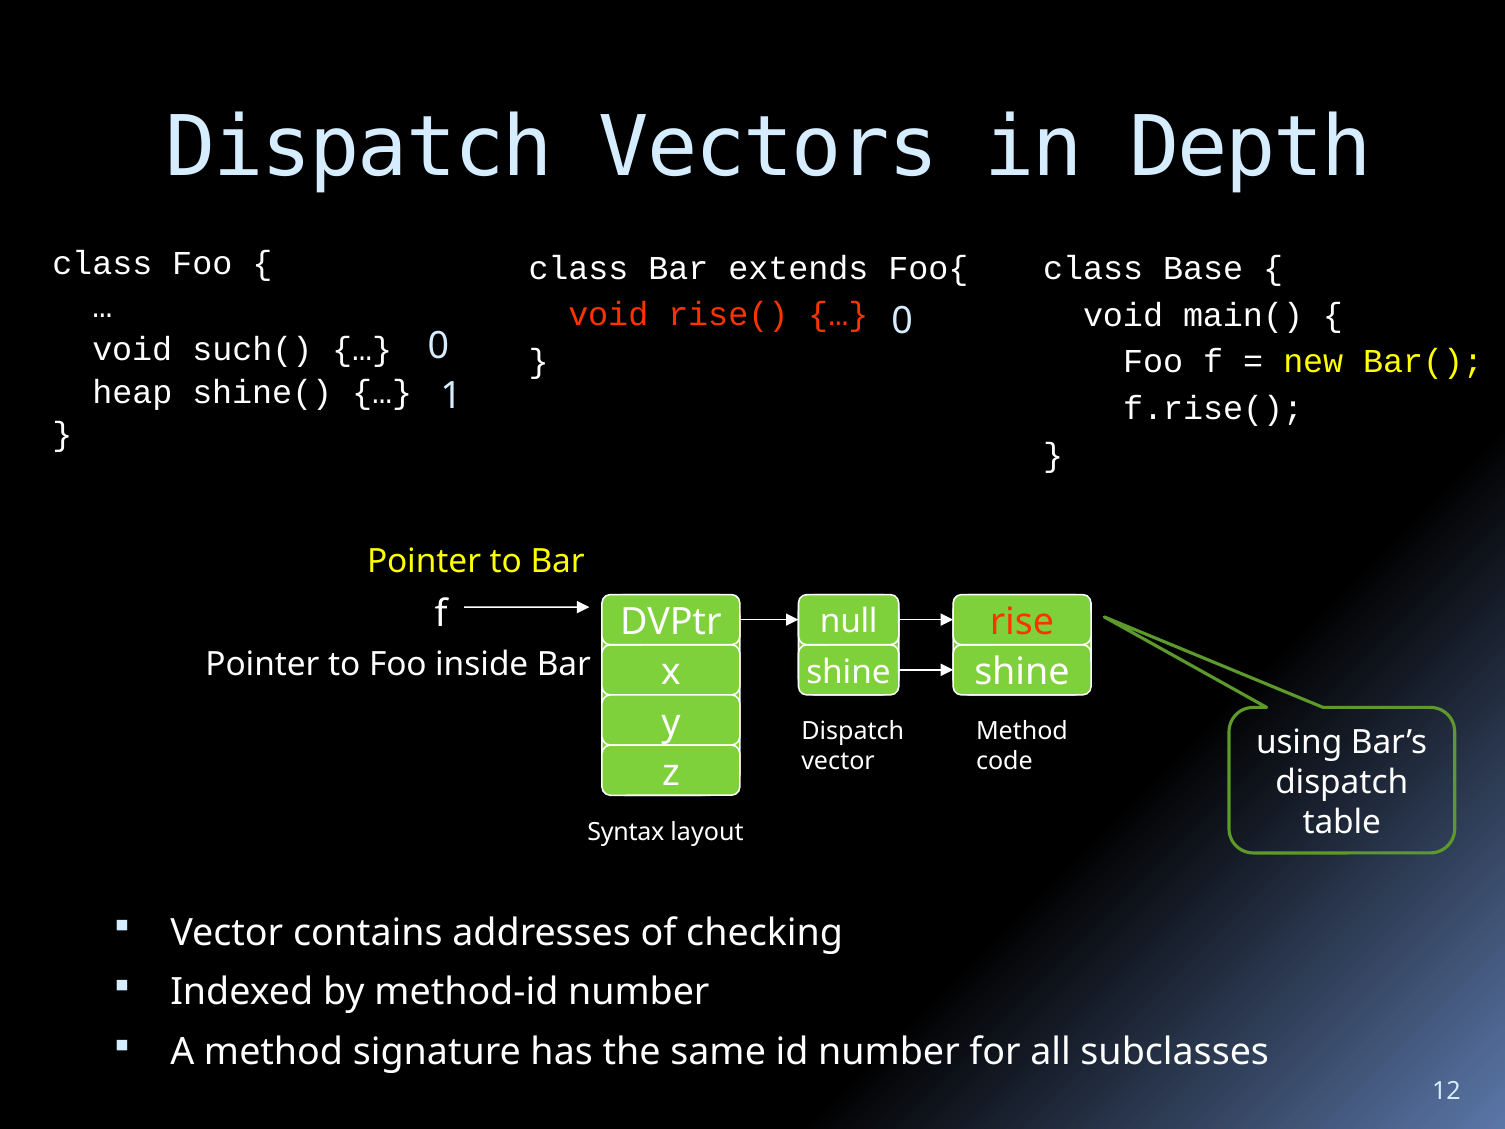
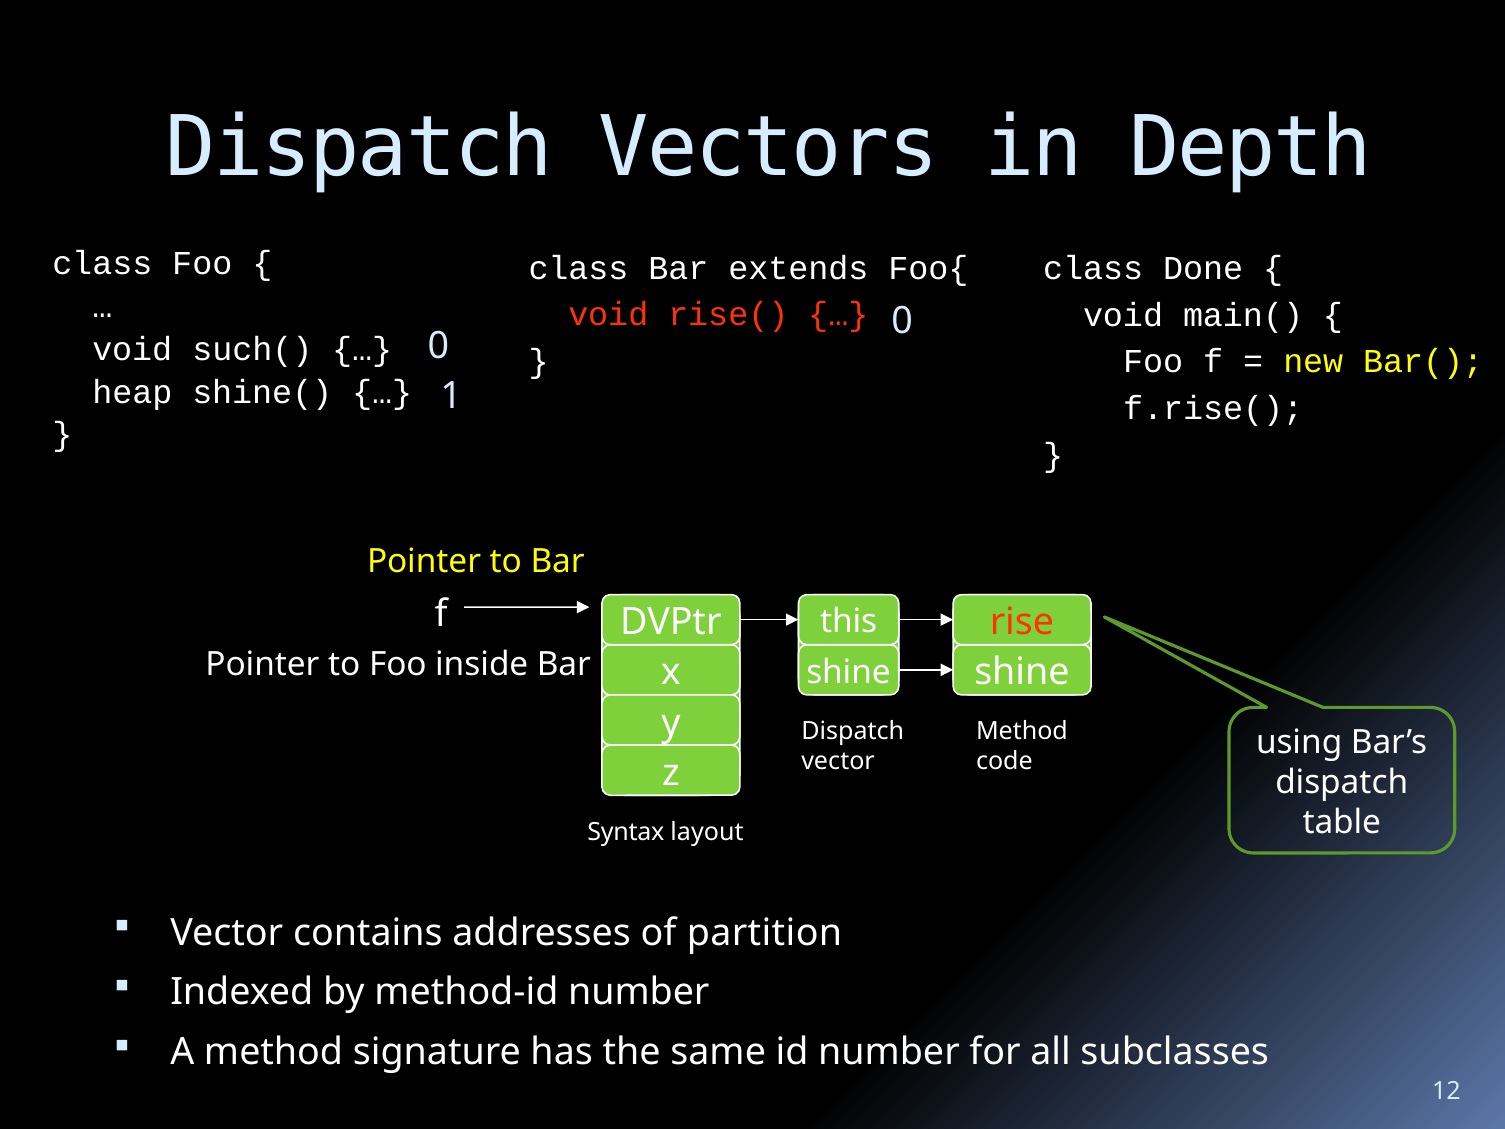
Base: Base -> Done (1203, 268)
null: null -> this (849, 622)
checking: checking -> partition (764, 932)
